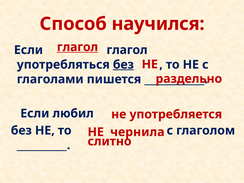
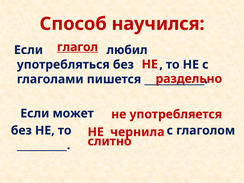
Если глагол: глагол -> любил (127, 50)
без underline: present -> none (123, 65)
любил: любил -> может (73, 113)
